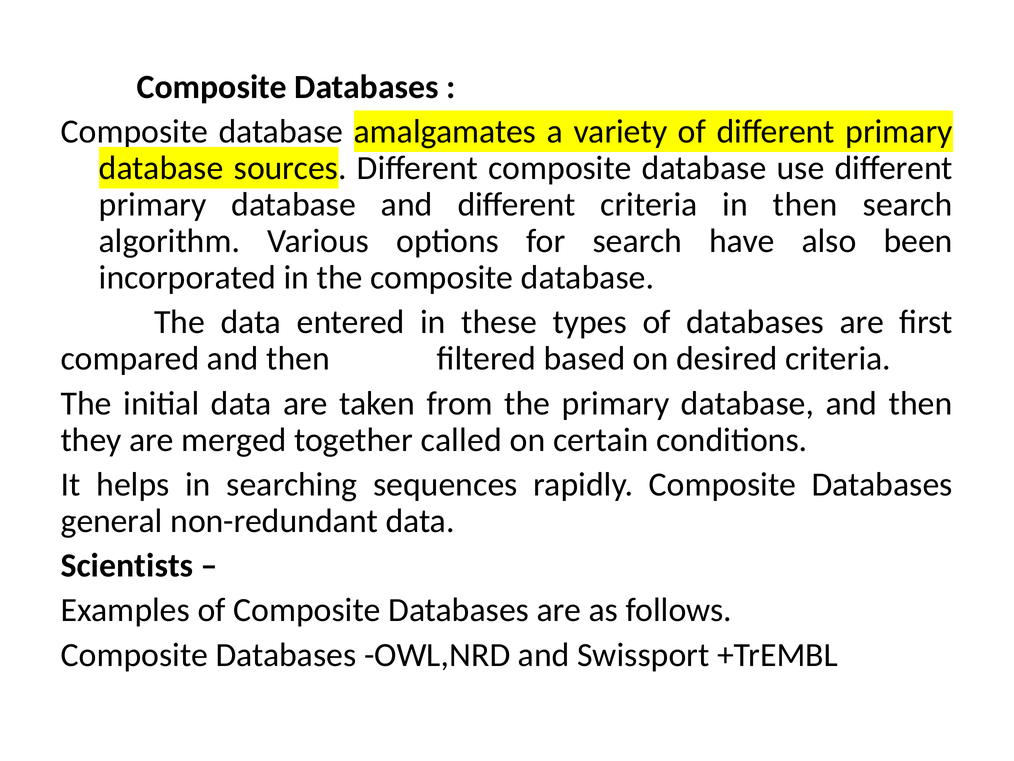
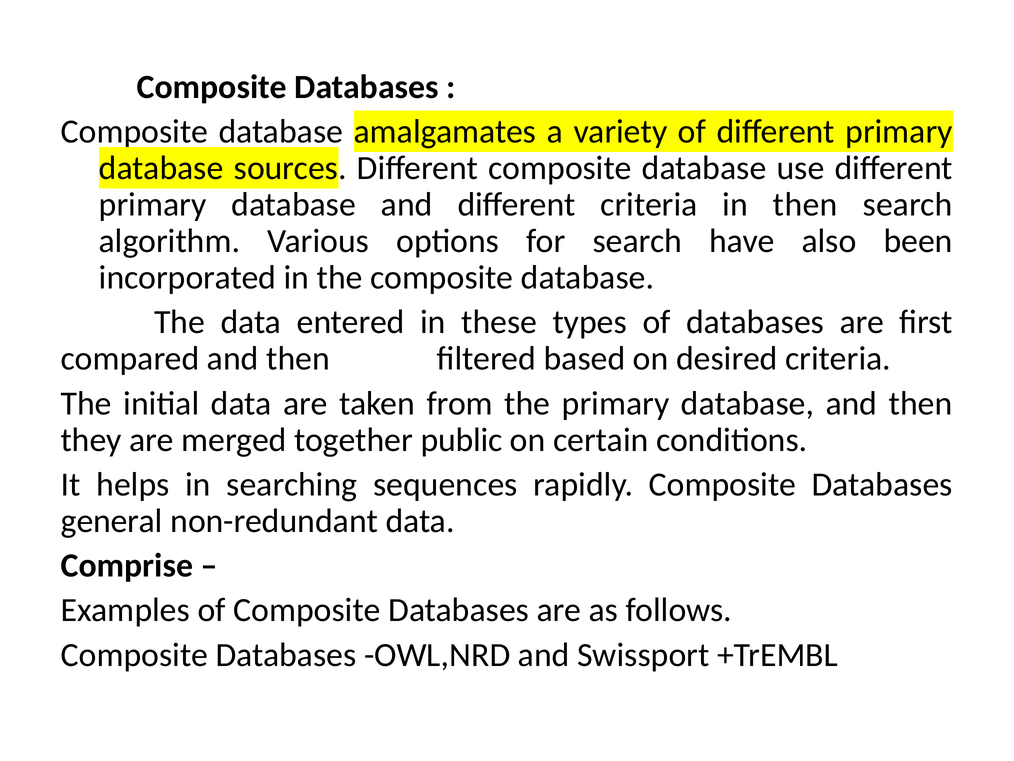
called: called -> public (462, 440)
Scientists: Scientists -> Comprise (127, 565)
